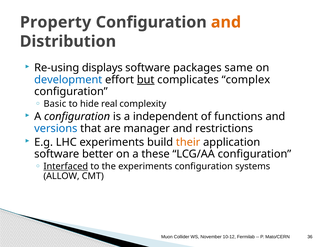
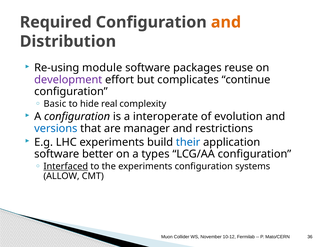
Property: Property -> Required (56, 22)
displays: displays -> module (102, 68)
same: same -> reuse (239, 68)
development colour: blue -> purple (68, 80)
but underline: present -> none (146, 80)
complex: complex -> continue (246, 80)
independent: independent -> interoperate (165, 117)
functions: functions -> evolution (238, 117)
their colour: orange -> blue (188, 142)
these: these -> types (156, 154)
